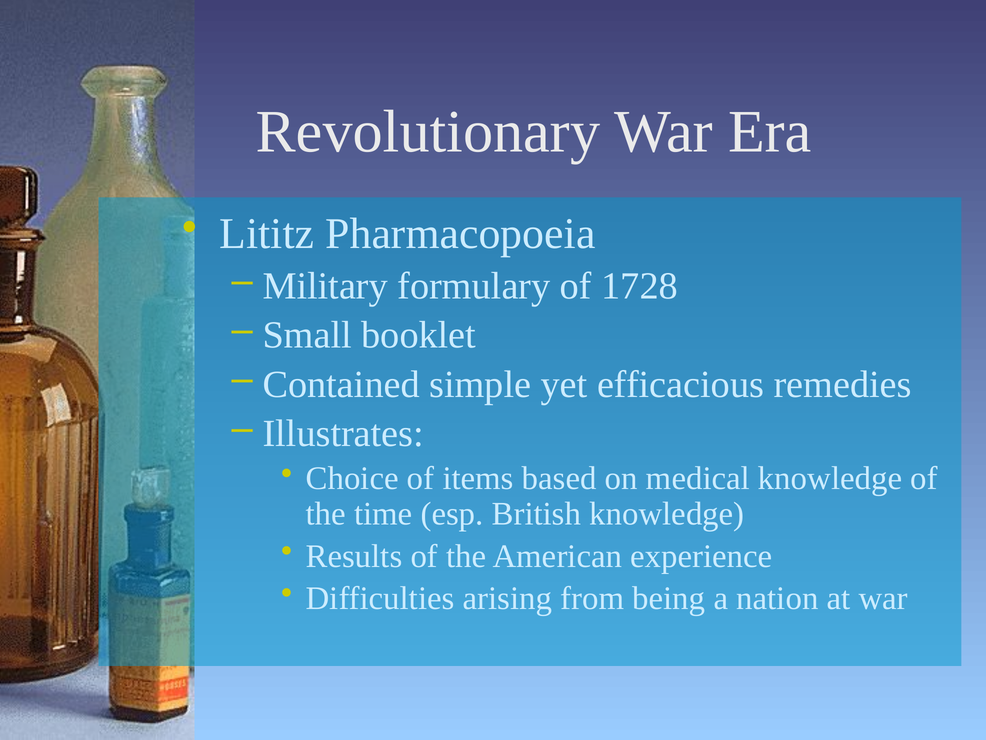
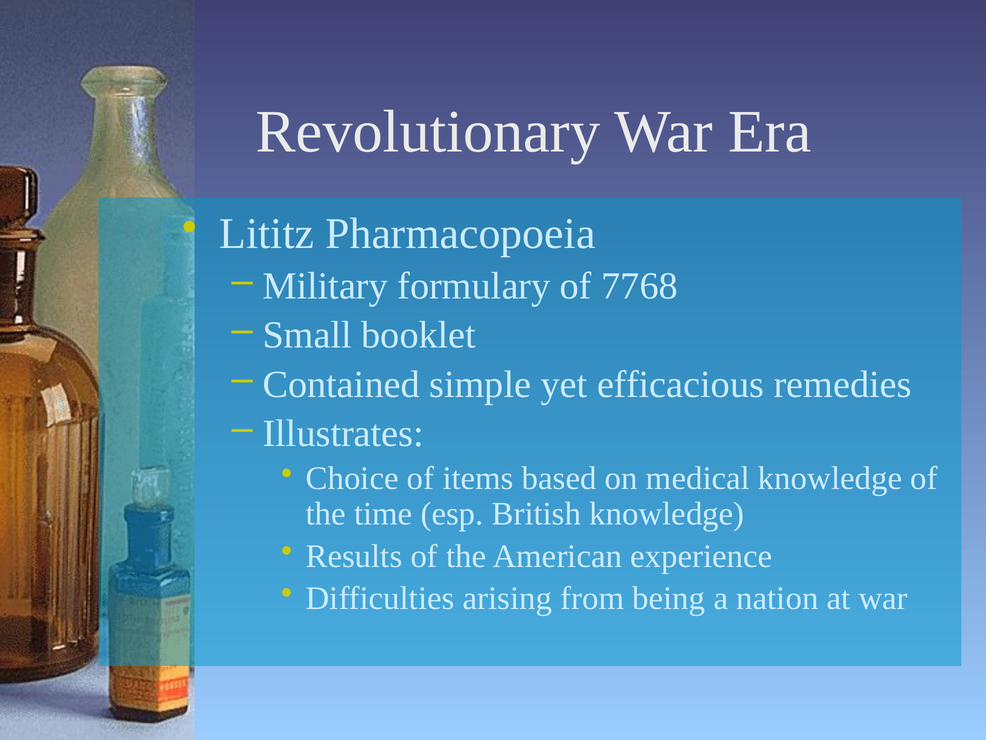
1728: 1728 -> 7768 (640, 286)
